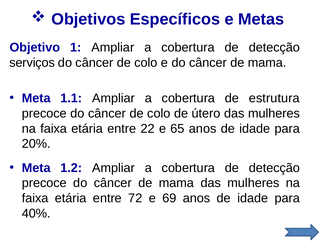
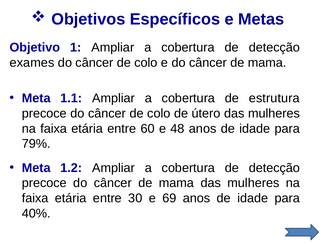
serviços: serviços -> exames (32, 63)
22: 22 -> 60 (148, 128)
65: 65 -> 48 (178, 128)
20%: 20% -> 79% (36, 144)
72: 72 -> 30 (135, 198)
